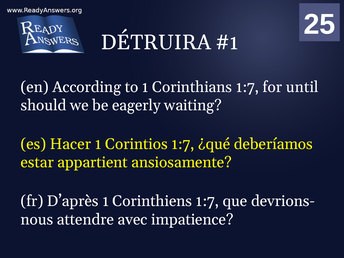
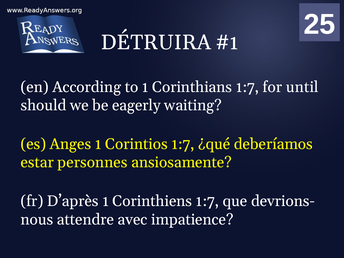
Hacer: Hacer -> Anges (70, 144)
appartient: appartient -> personnes (93, 162)
